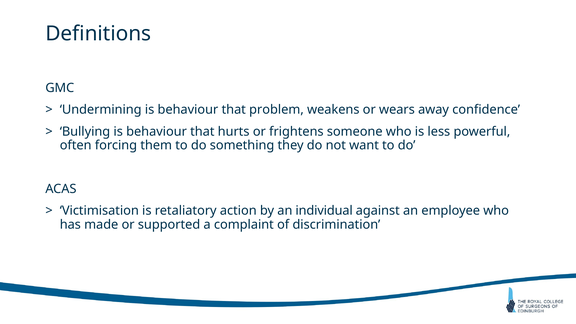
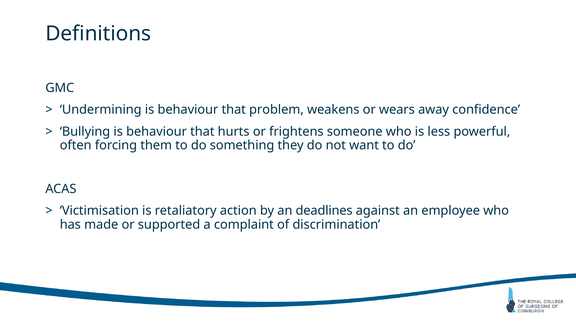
individual: individual -> deadlines (324, 211)
